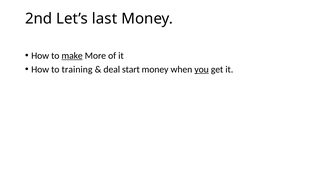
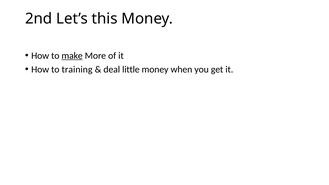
last: last -> this (105, 19)
start: start -> little (131, 69)
you underline: present -> none (202, 69)
